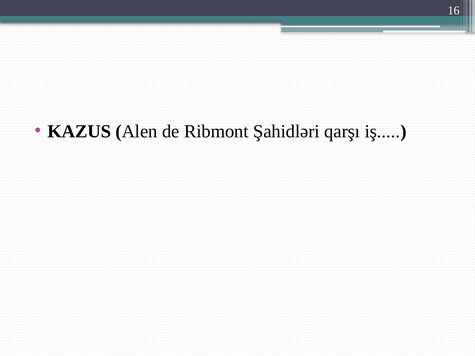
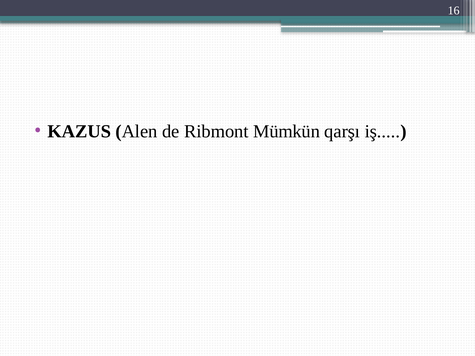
Şahidləri: Şahidləri -> Mümkün (287, 132)
